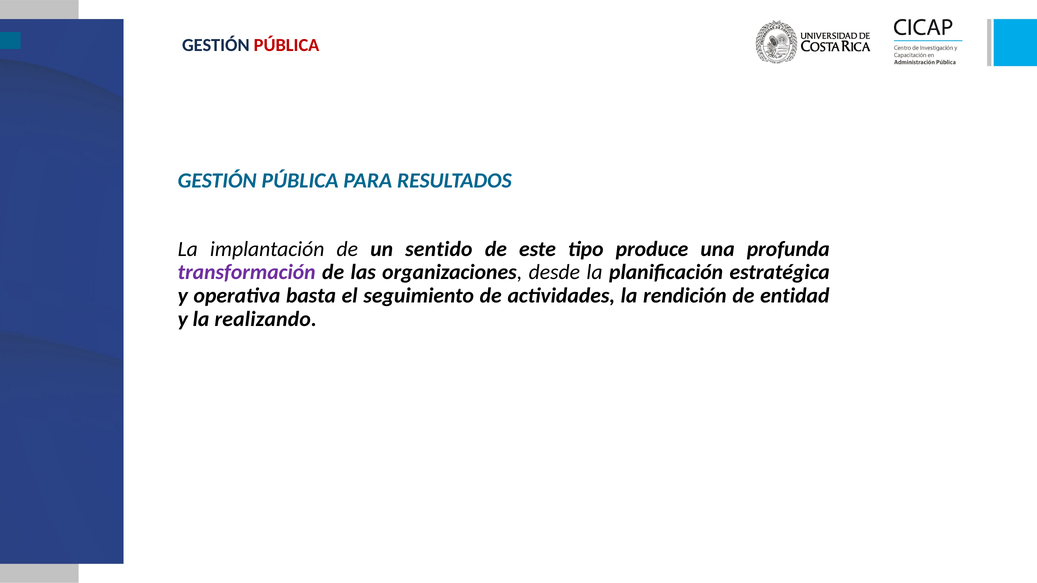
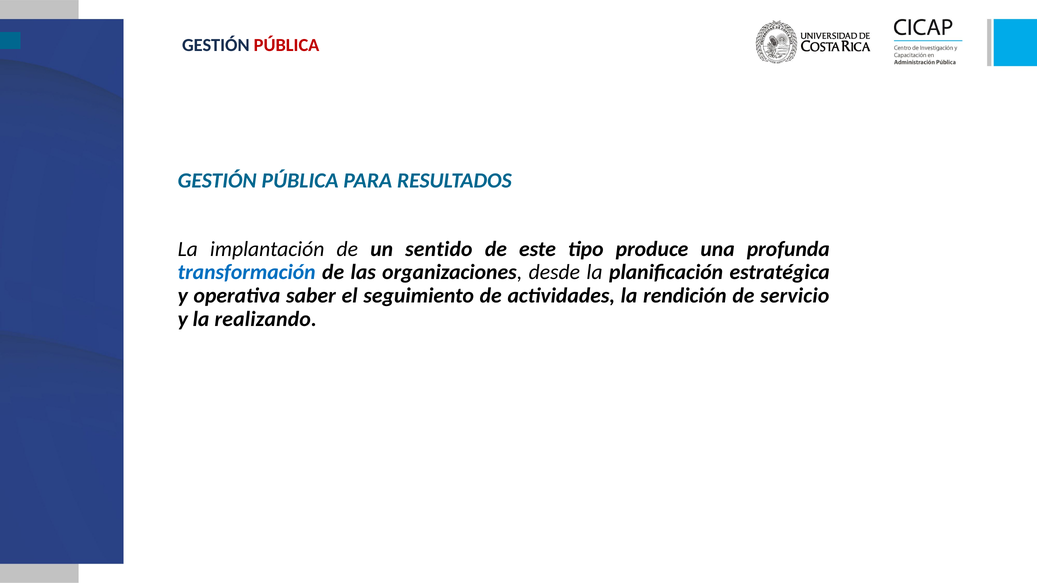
transformación colour: purple -> blue (247, 272)
basta: basta -> saber (311, 296)
entidad: entidad -> servicio (795, 296)
